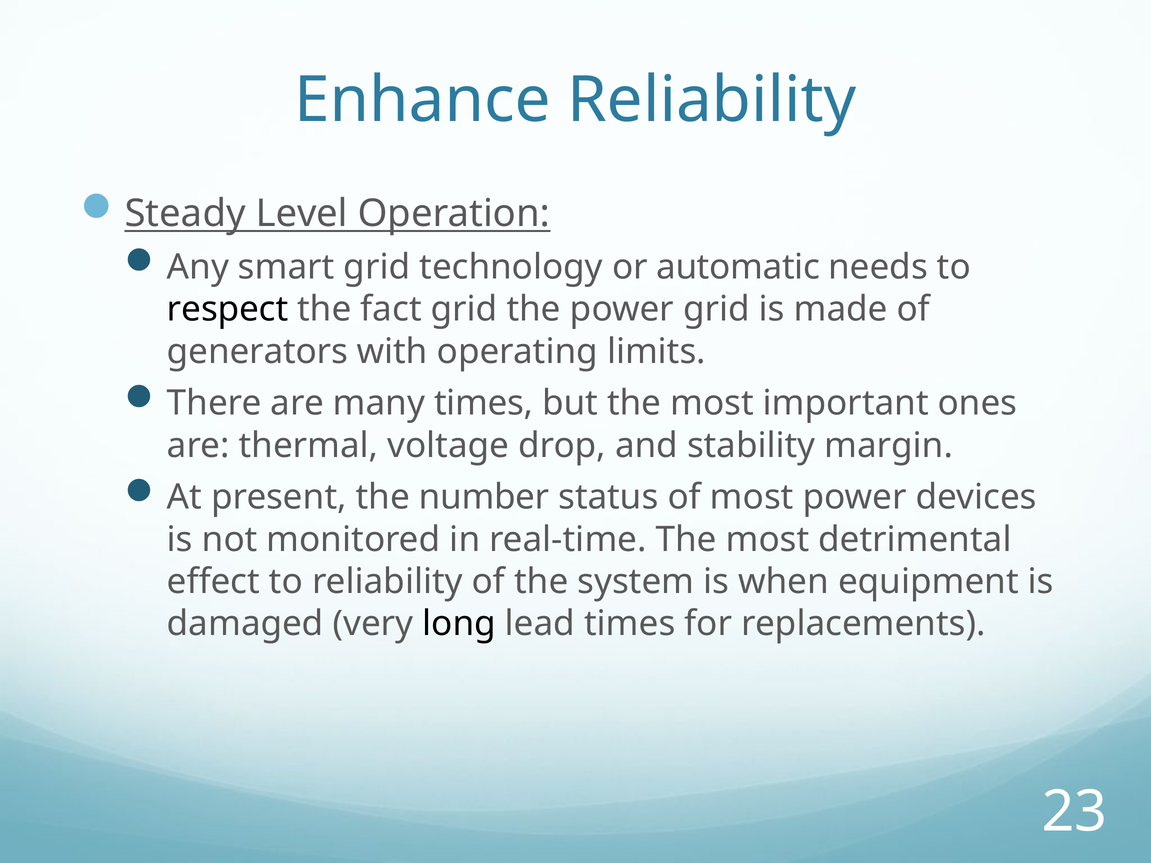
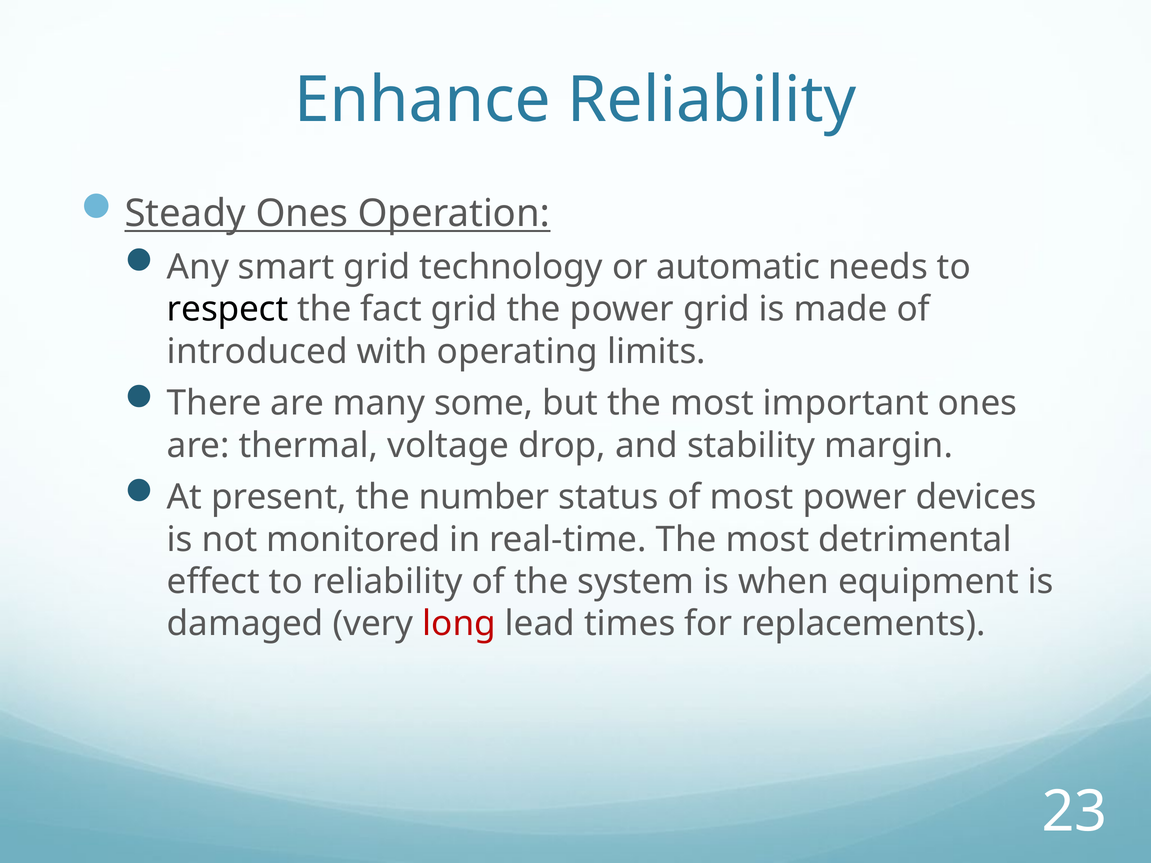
Steady Level: Level -> Ones (302, 214)
generators: generators -> introduced (257, 352)
many times: times -> some (484, 403)
long colour: black -> red (459, 624)
